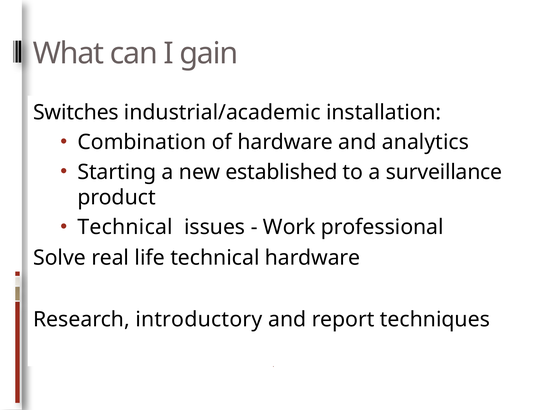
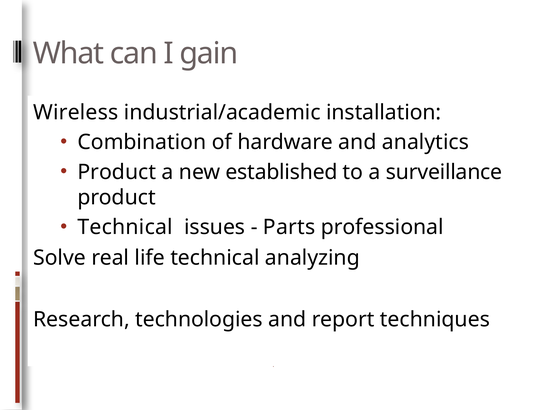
Switches: Switches -> Wireless (76, 113)
Starting: Starting -> Product (117, 172)
Work: Work -> Parts (289, 227)
technical hardware: hardware -> analyzing (312, 258)
introductory: introductory -> technologies (199, 320)
